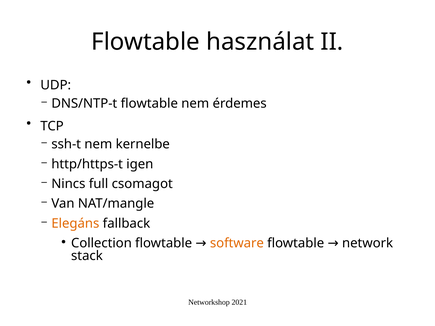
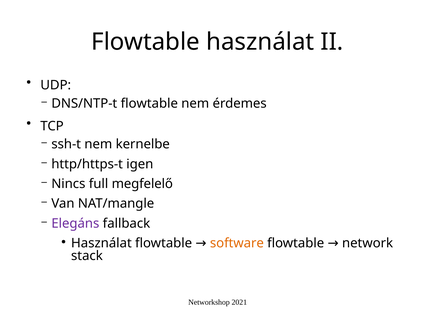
csomagot: csomagot -> megfelelő (142, 184)
Elegáns colour: orange -> purple (75, 223)
Collection: Collection -> Használat (101, 243)
